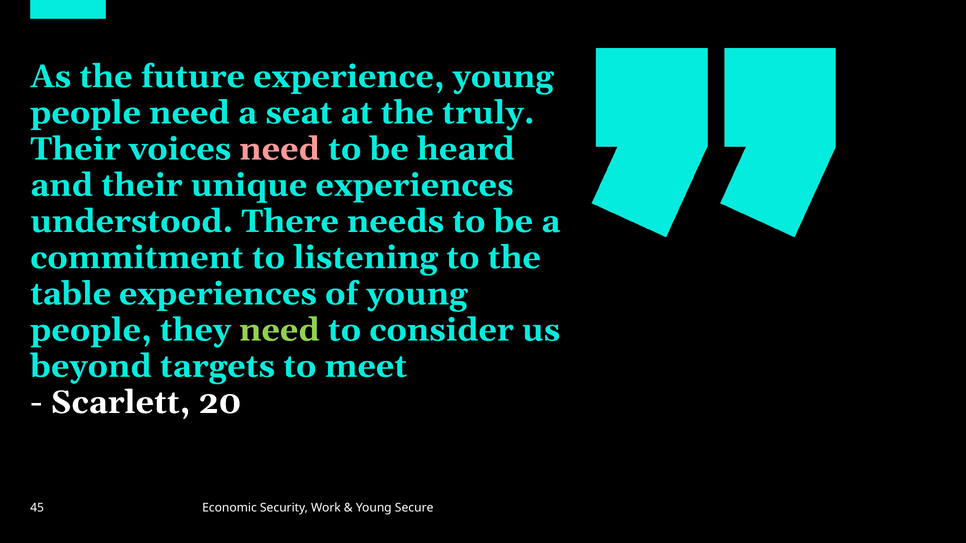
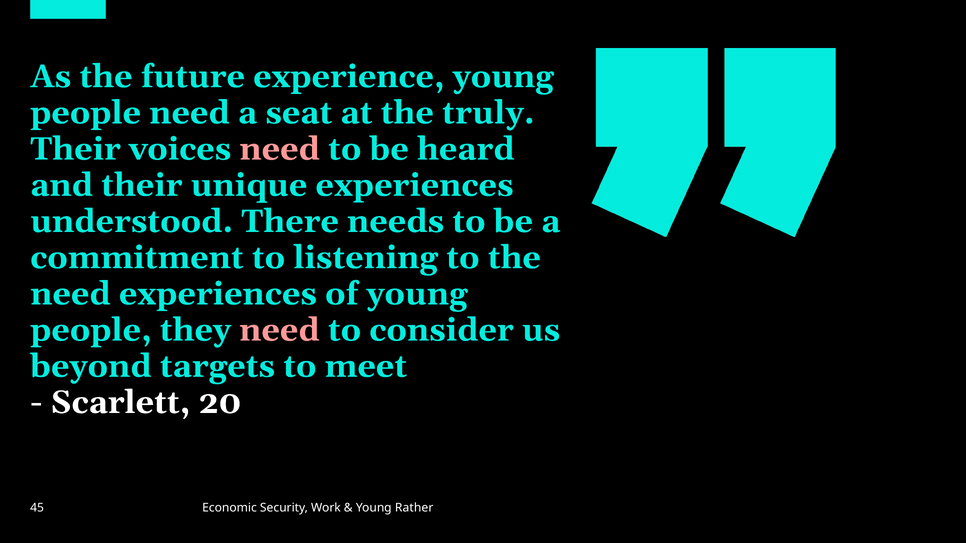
table: table -> need (70, 294)
need colour: light green -> pink (279, 330)
Secure: Secure -> Rather (414, 508)
